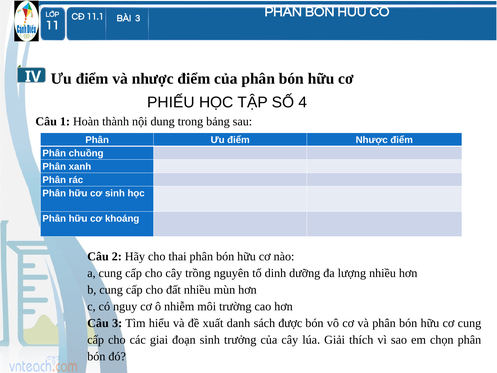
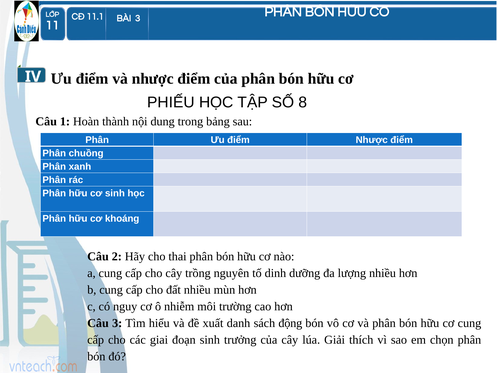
4: 4 -> 8 (303, 102)
được: được -> động (290, 323)
